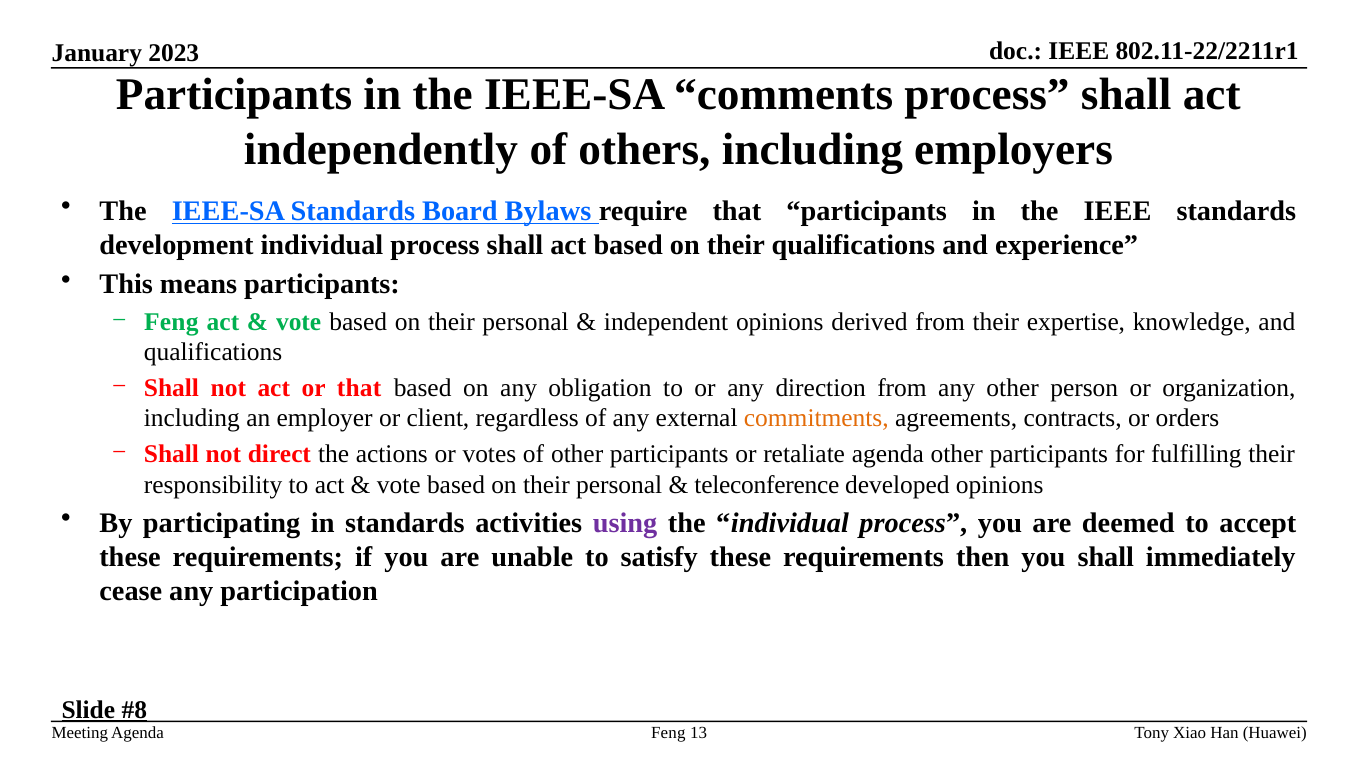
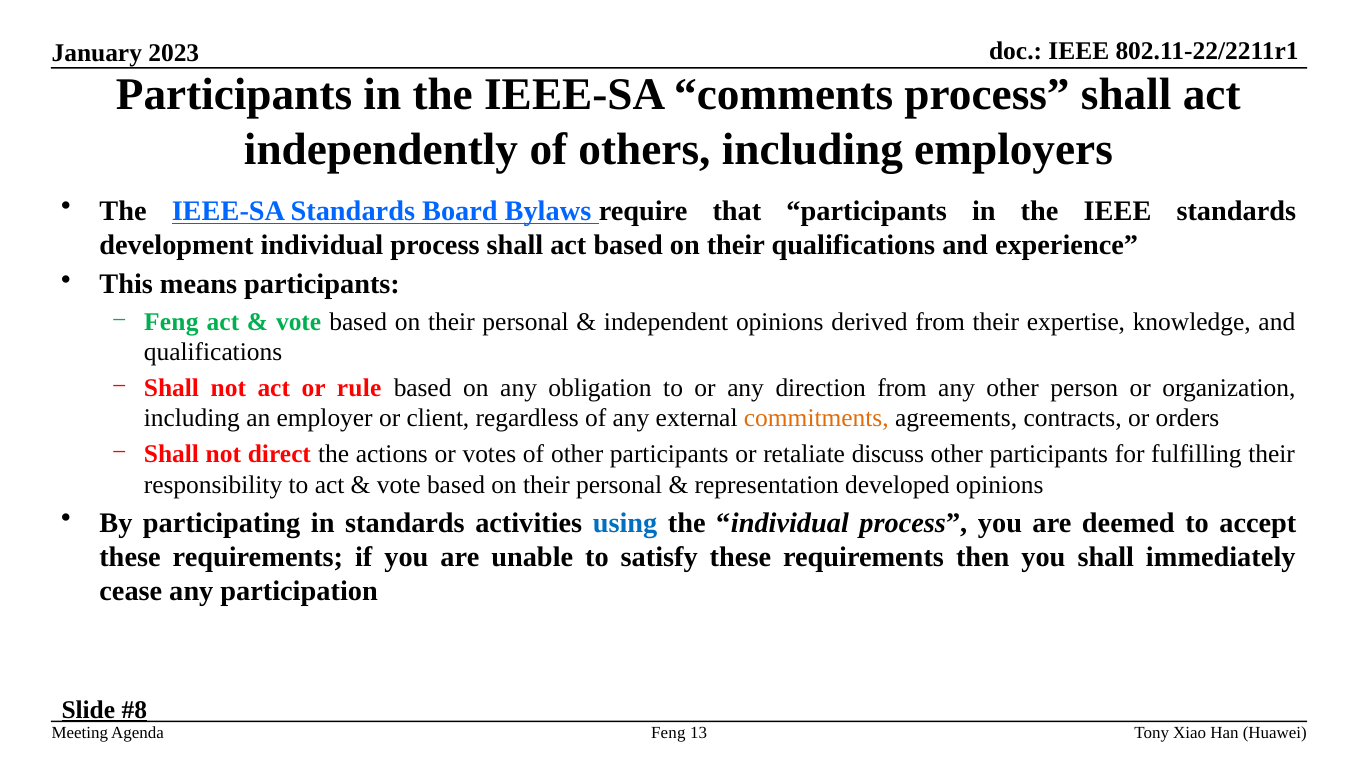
or that: that -> rule (359, 388)
retaliate agenda: agenda -> discuss (888, 454)
teleconference: teleconference -> representation (767, 485)
using colour: purple -> blue (625, 523)
